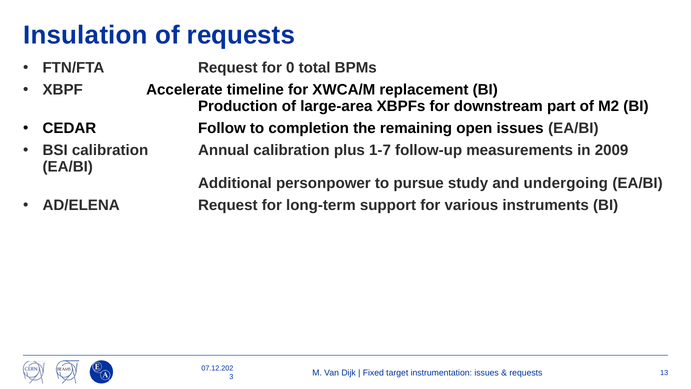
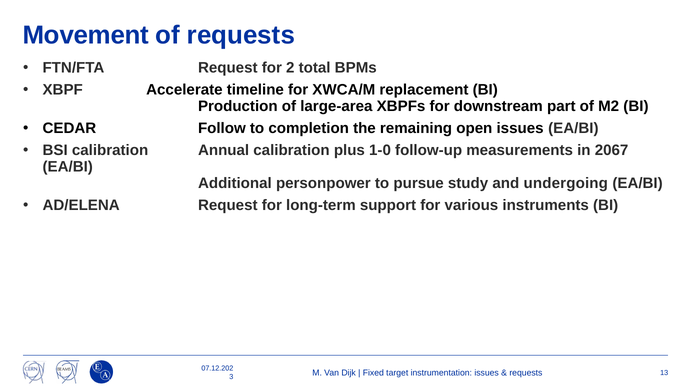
Insulation: Insulation -> Movement (86, 35)
0: 0 -> 2 (290, 68)
1-7: 1-7 -> 1-0 (380, 150)
2009: 2009 -> 2067 (612, 150)
